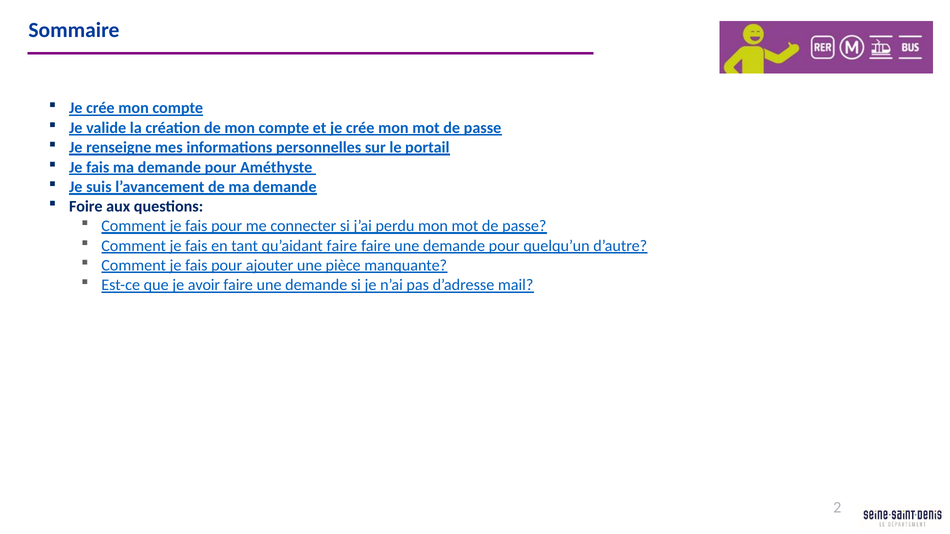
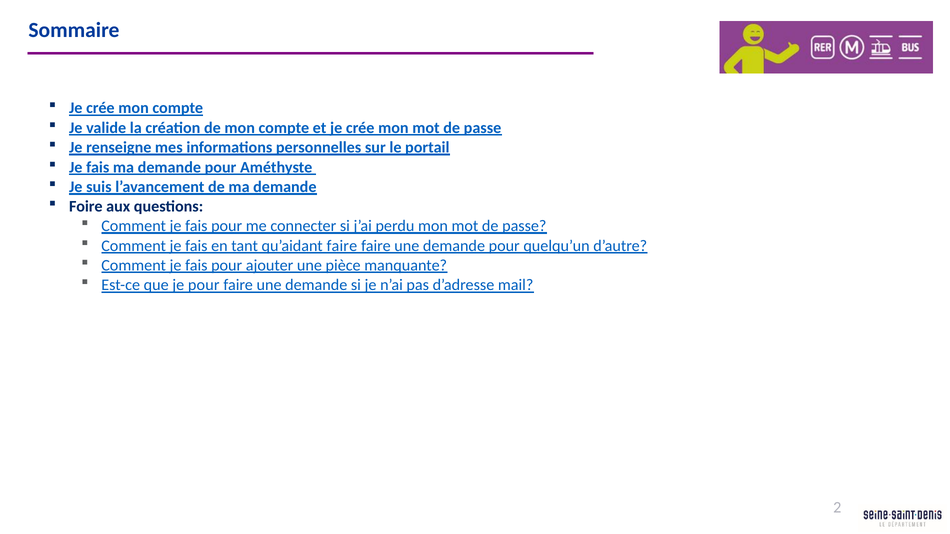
je avoir: avoir -> pour (204, 285)
